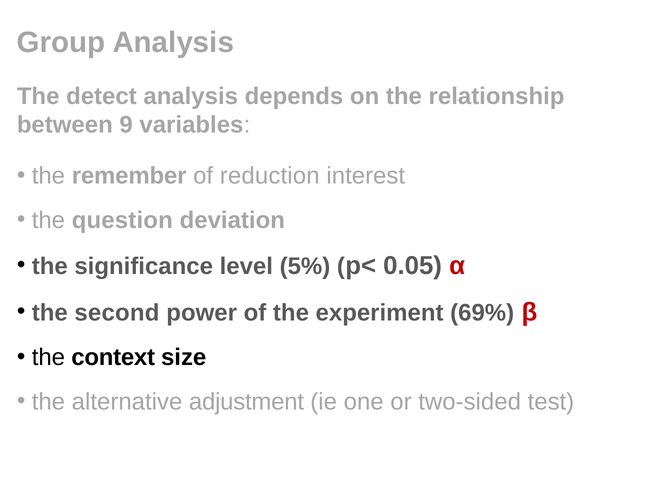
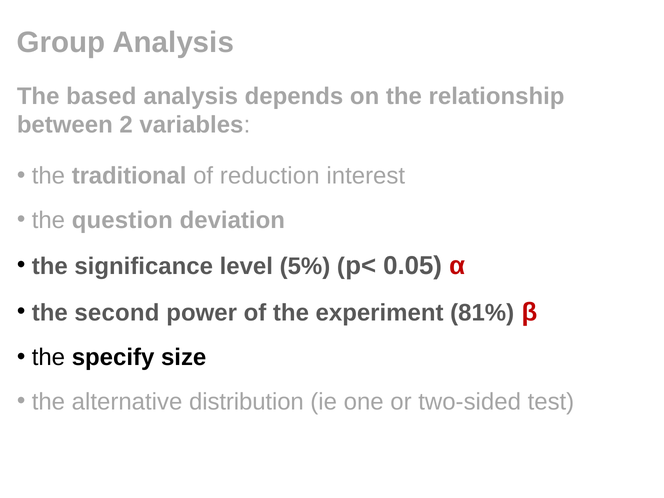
detect: detect -> based (101, 96)
9: 9 -> 2 (126, 125)
remember: remember -> traditional (129, 176)
69%: 69% -> 81% (482, 313)
context: context -> specify (113, 357)
adjustment: adjustment -> distribution (246, 402)
